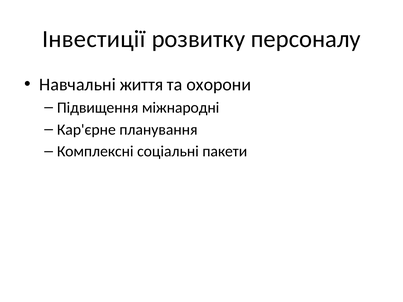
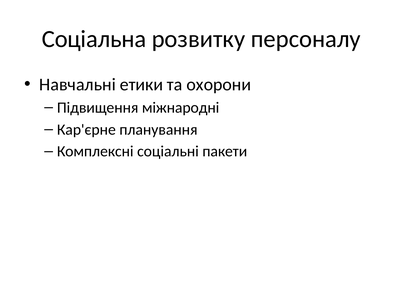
Інвестиції: Інвестиції -> Соціальна (94, 39)
життя: життя -> етики (141, 85)
